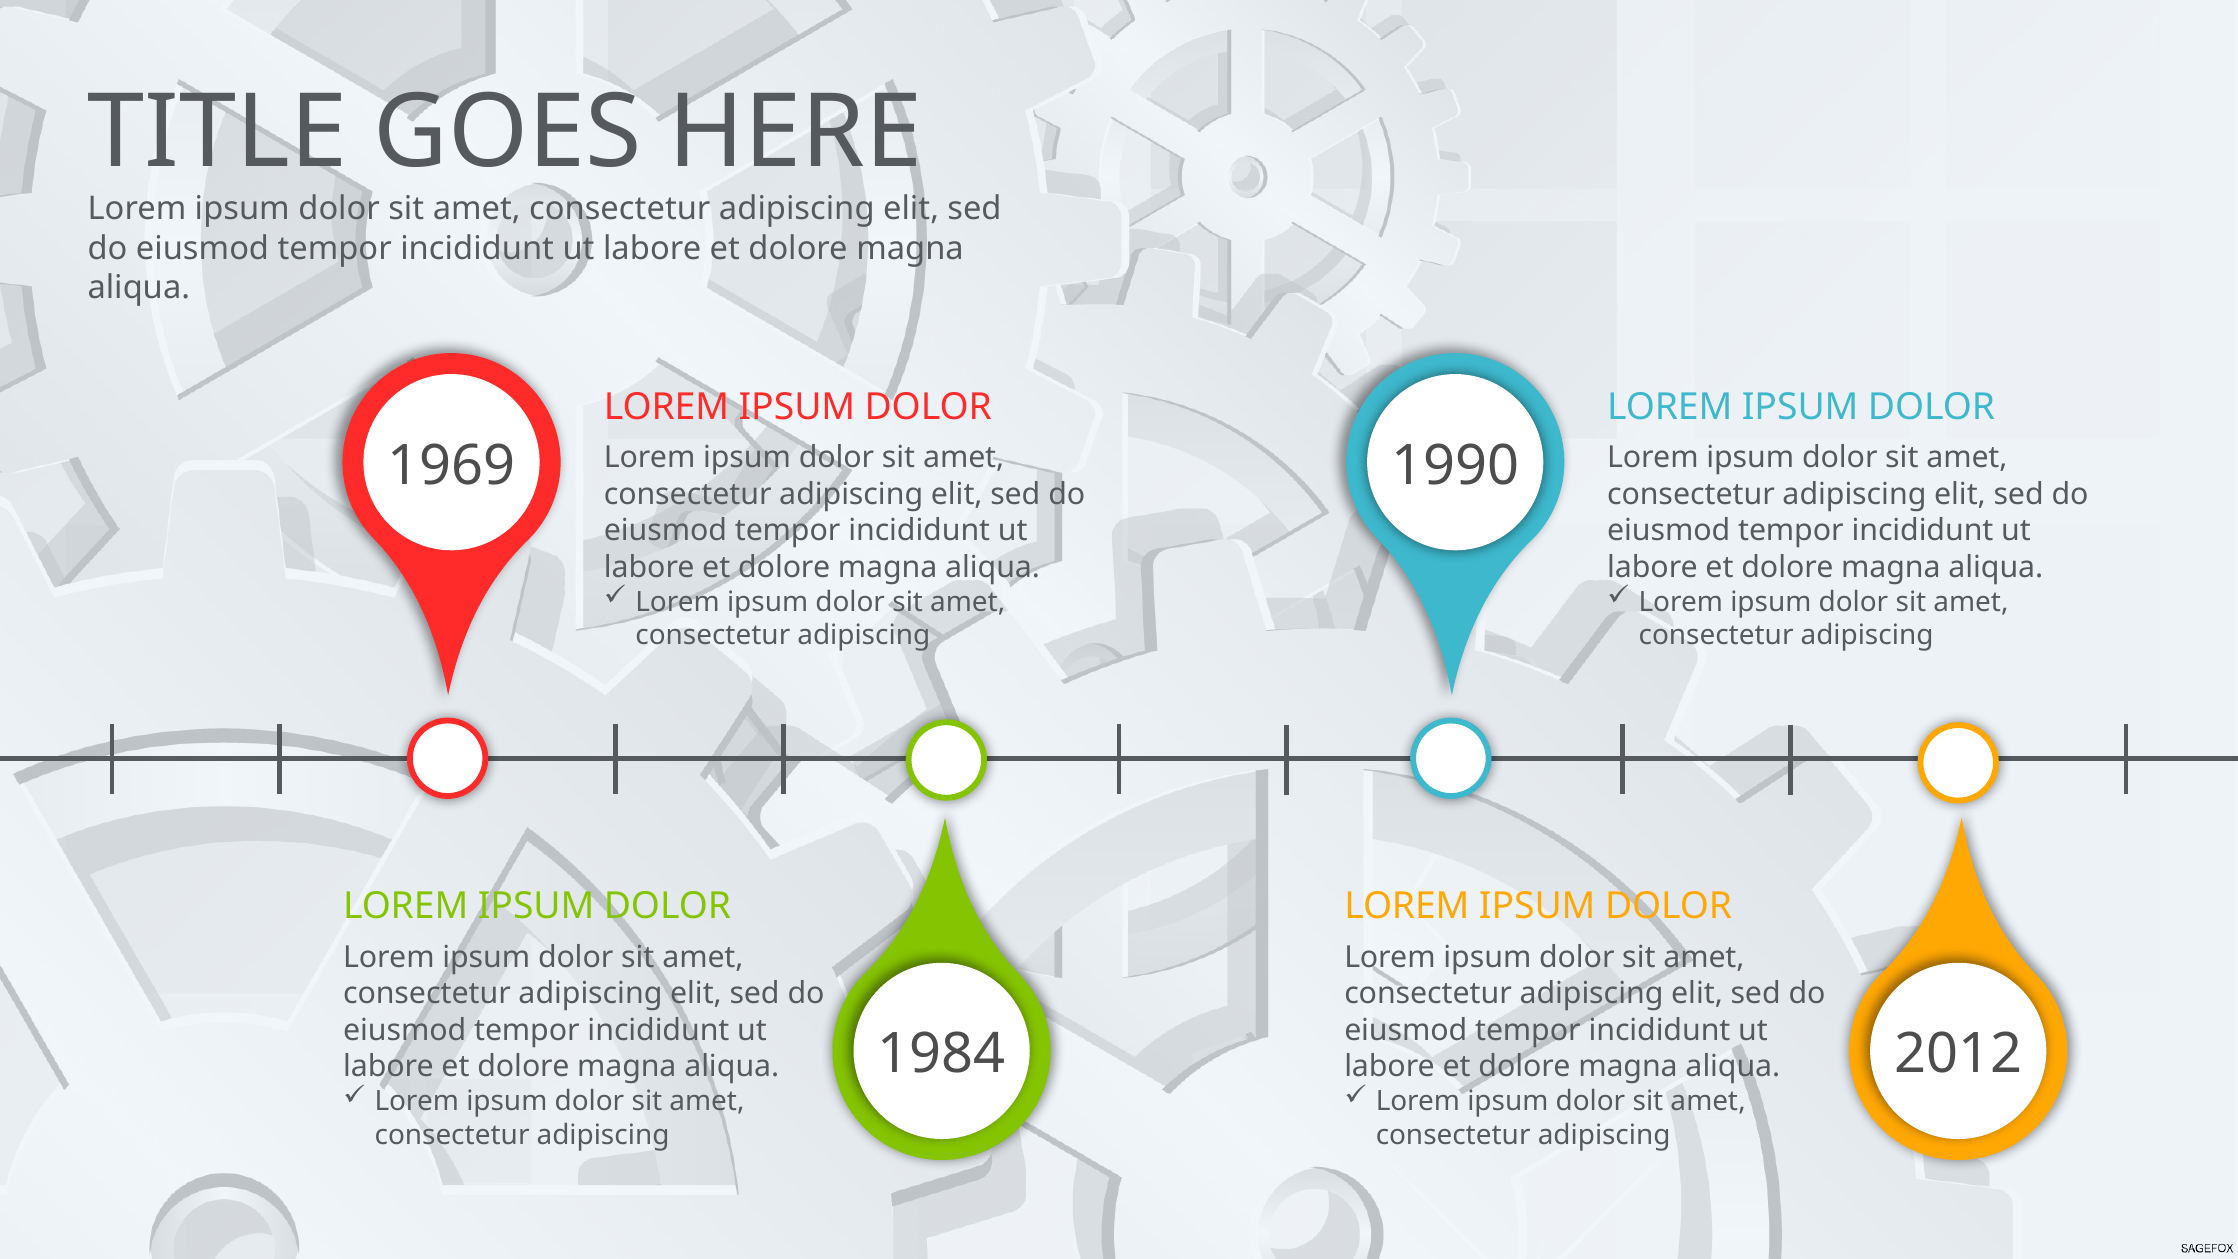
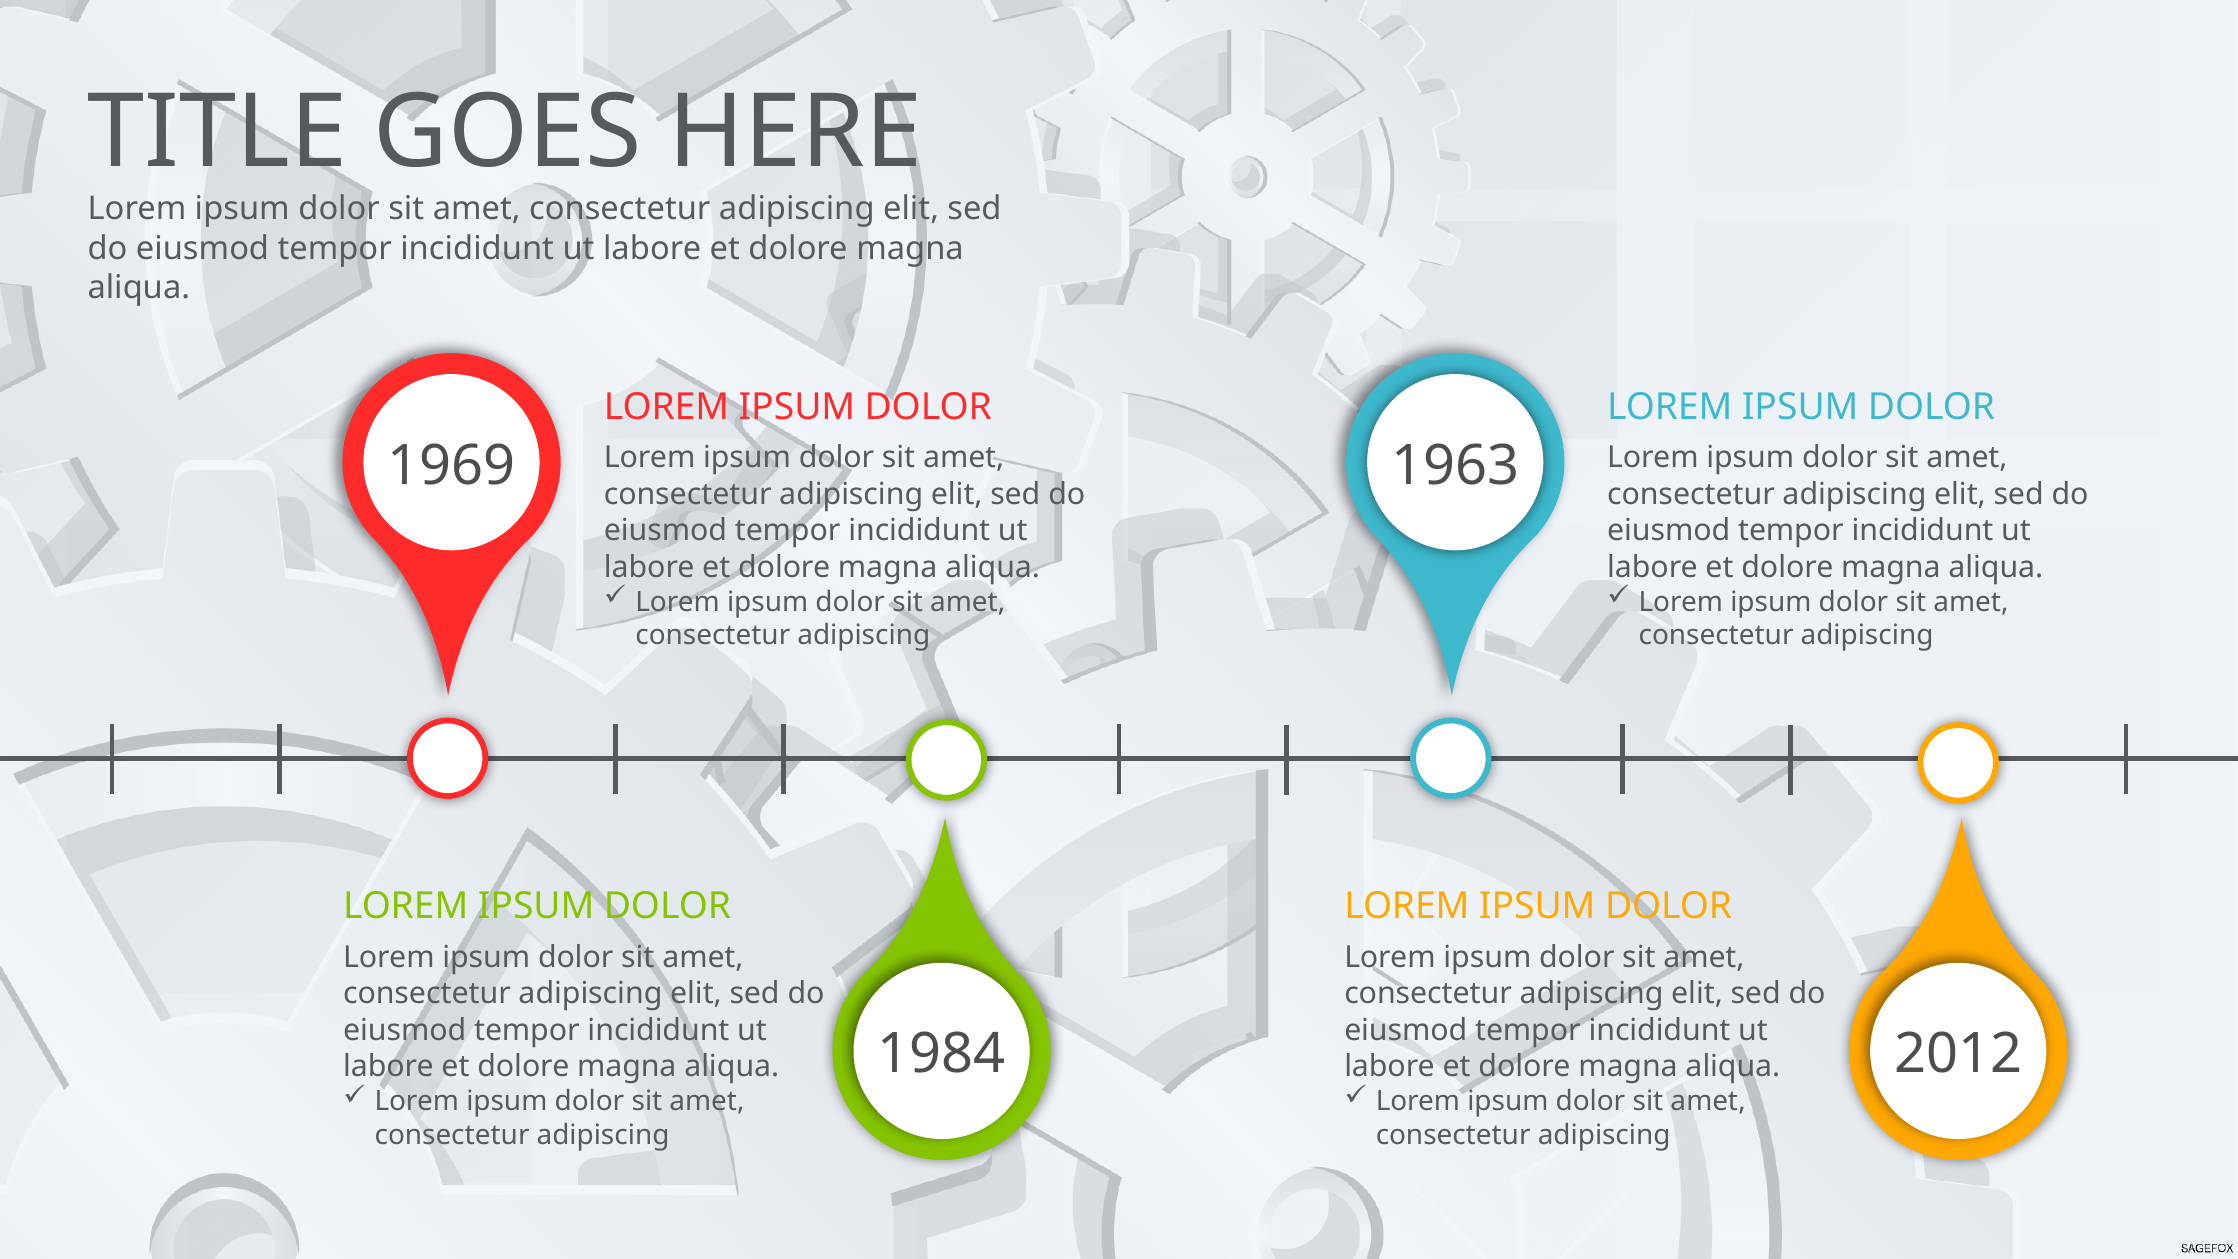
1990: 1990 -> 1963 (1455, 466)
